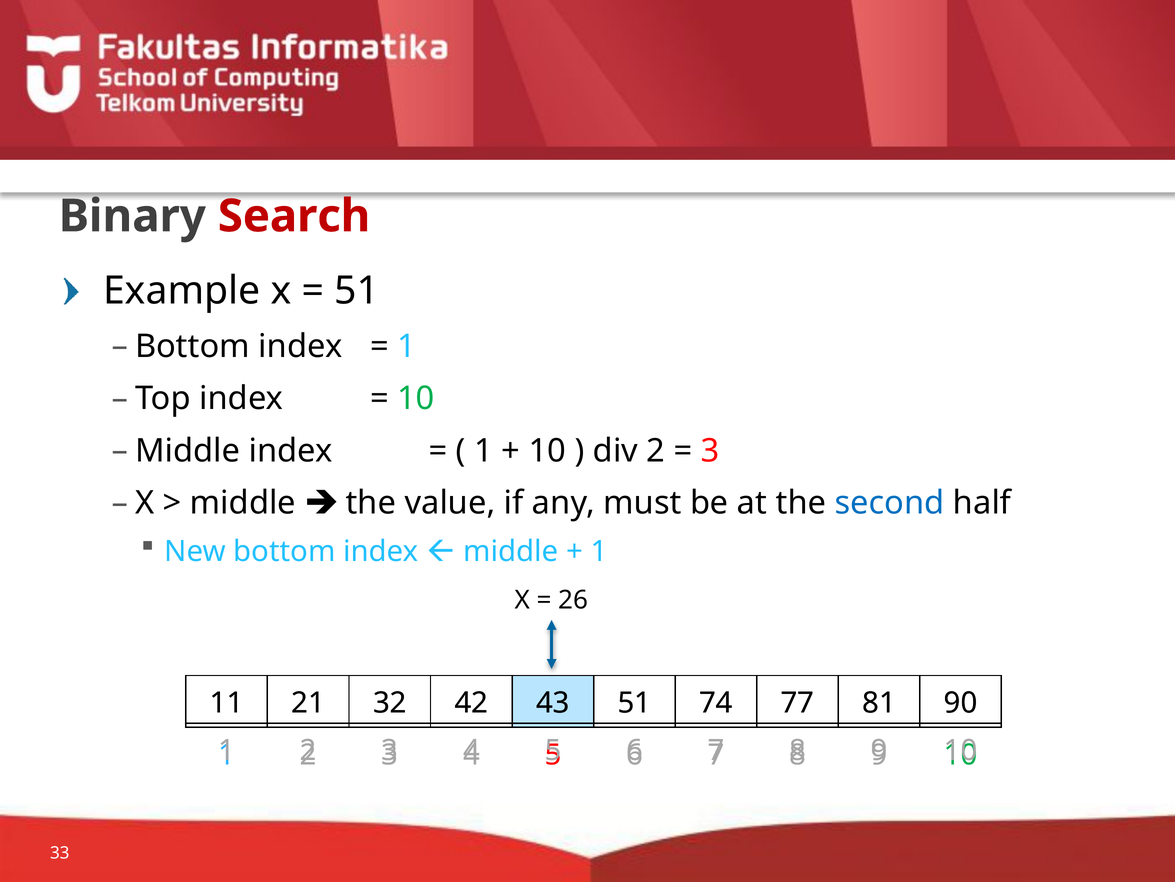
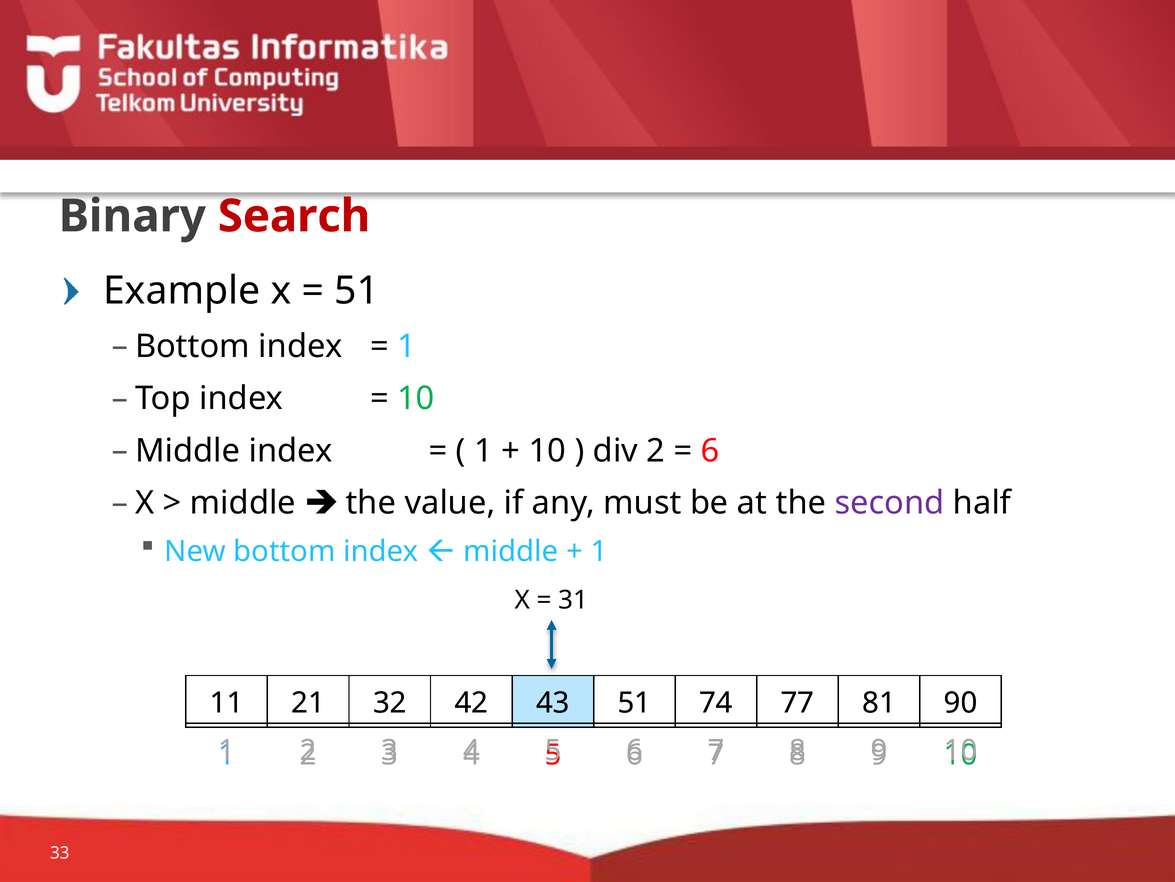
3: 3 -> 6 (710, 450)
second colour: blue -> purple (890, 503)
26: 26 -> 31 (573, 600)
